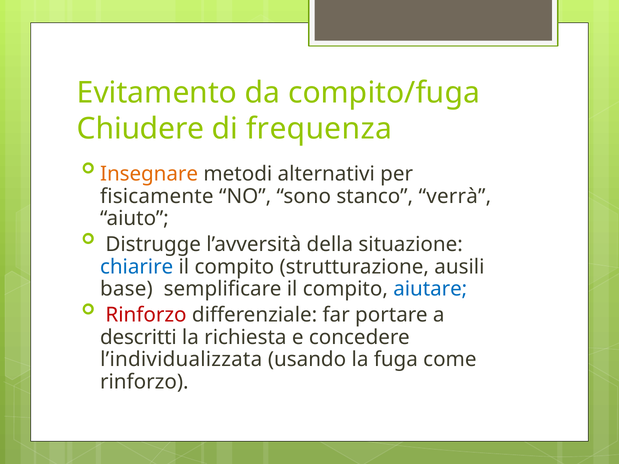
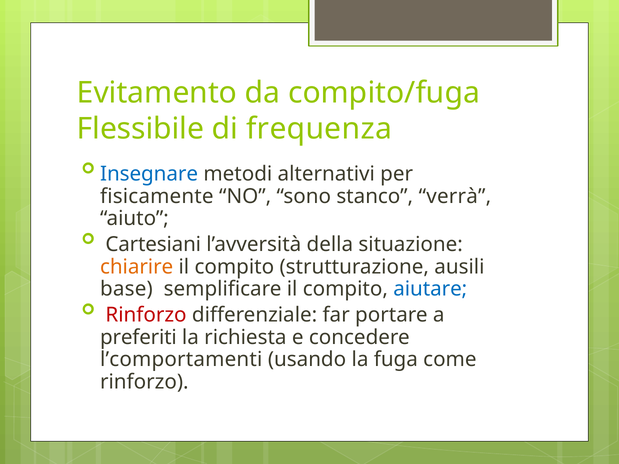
Chiudere: Chiudere -> Flessibile (140, 129)
Insegnare colour: orange -> blue (149, 174)
Distrugge: Distrugge -> Cartesiani (153, 245)
chiarire colour: blue -> orange (137, 267)
descritti: descritti -> preferiti (138, 338)
l’individualizzata: l’individualizzata -> l’comportamenti (181, 360)
